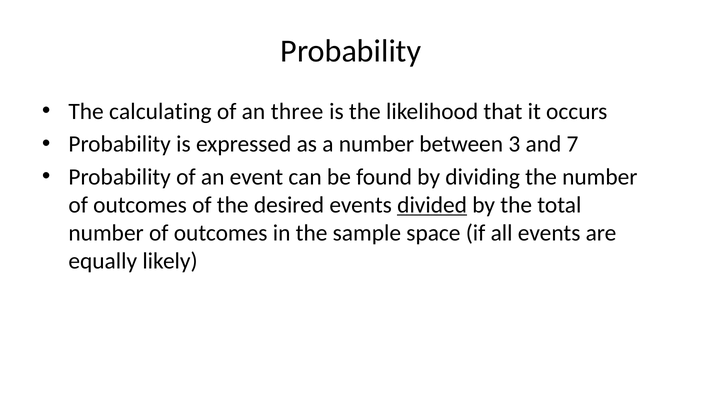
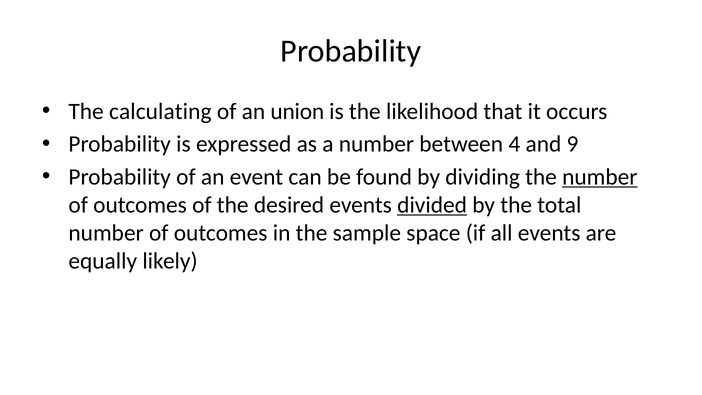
three: three -> union (297, 111)
3: 3 -> 4 (514, 144)
7: 7 -> 9 (572, 144)
number underline: none -> present (600, 177)
